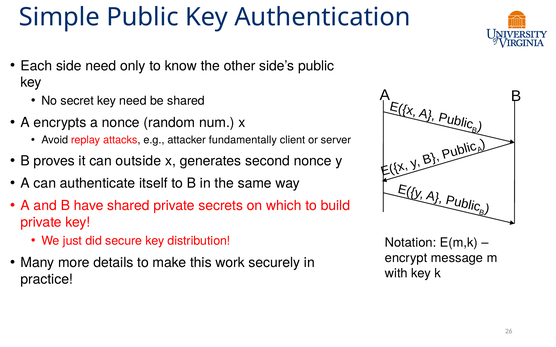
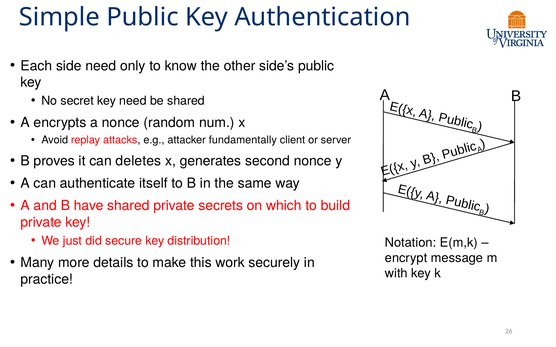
outside: outside -> deletes (138, 161)
